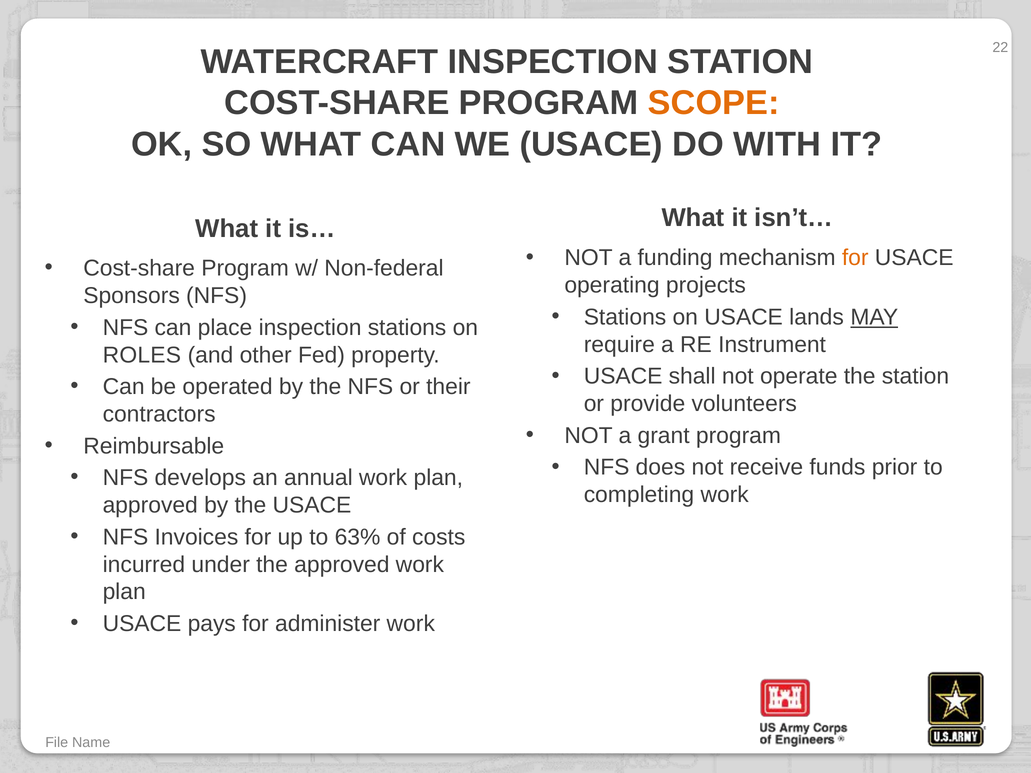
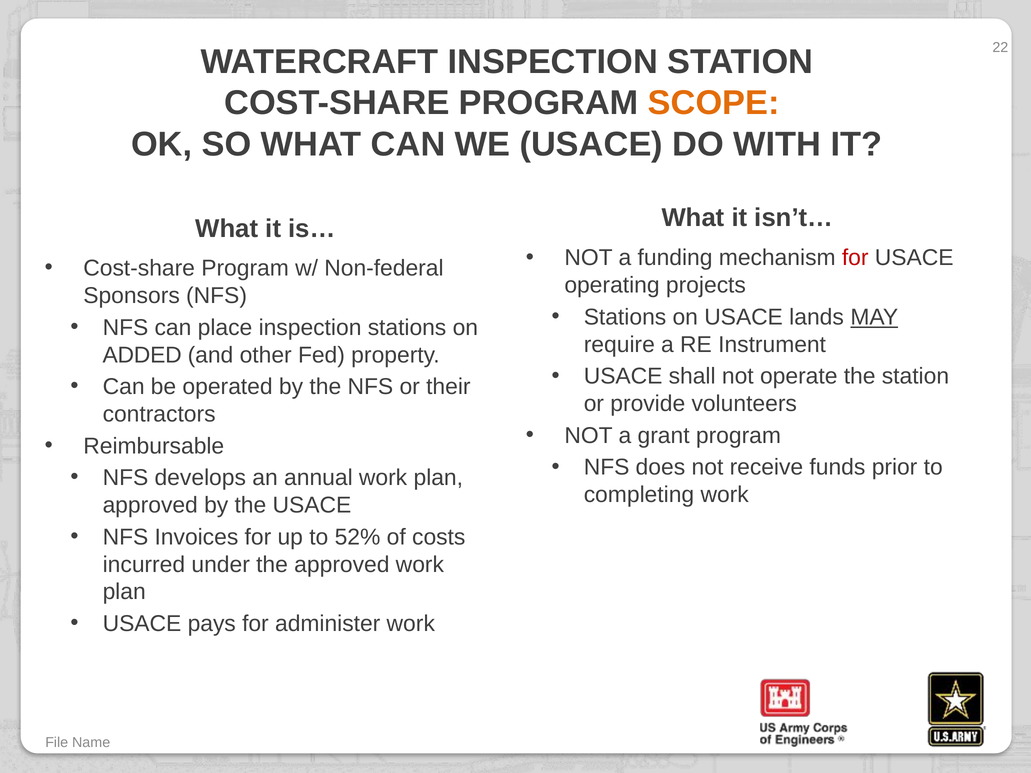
for colour: orange -> red (855, 258)
ROLES: ROLES -> ADDED (142, 355)
63%: 63% -> 52% (358, 537)
